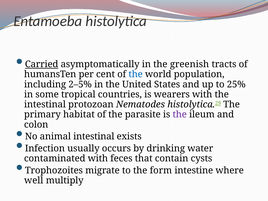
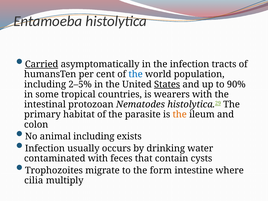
the greenish: greenish -> infection (190, 64)
States underline: none -> present (167, 84)
25%: 25% -> 90% (236, 84)
the colour: purple -> orange (180, 115)
animal intestinal: intestinal -> including (94, 136)
well: well -> cilia (34, 180)
